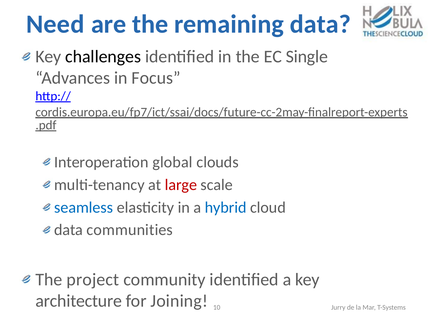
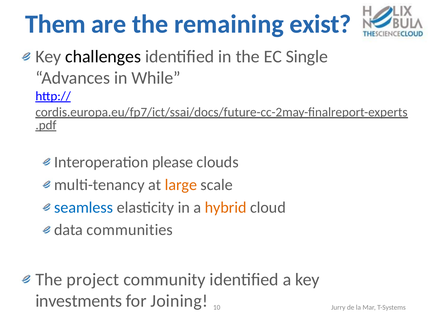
Need: Need -> Them (56, 24)
remaining data: data -> exist (320, 24)
Focus: Focus -> While (156, 78)
global: global -> please (173, 162)
large colour: red -> orange (181, 185)
hybrid colour: blue -> orange (226, 207)
architecture: architecture -> investments (79, 301)
